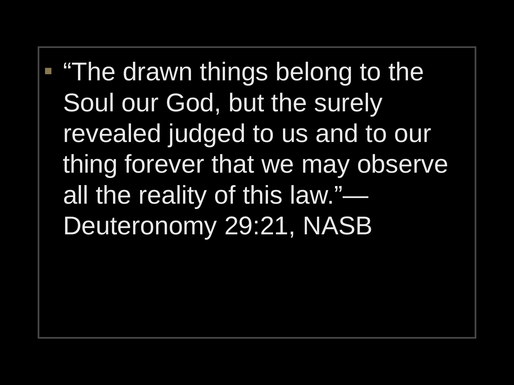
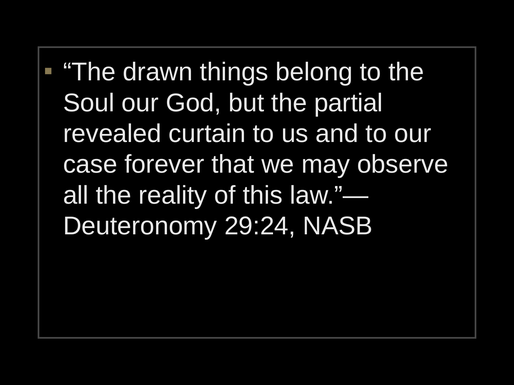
surely: surely -> partial (349, 103)
judged: judged -> curtain (207, 134)
thing: thing -> case (90, 165)
29:21: 29:21 -> 29:24 (260, 226)
